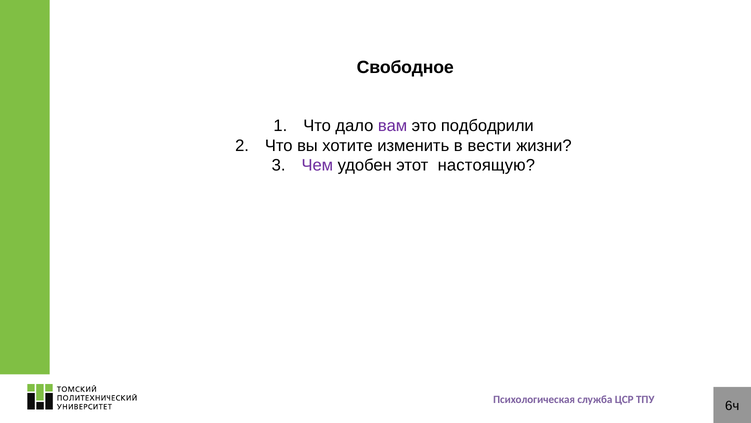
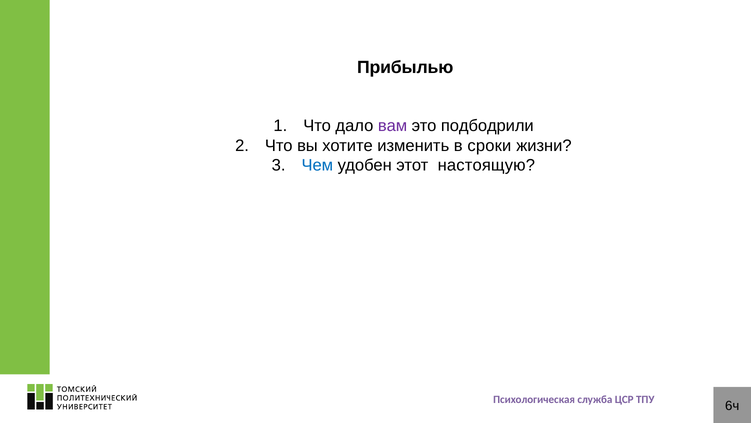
Свободное: Свободное -> Прибылью (405, 68)
вести: вести -> сроки (489, 145)
Чем colour: purple -> blue (317, 165)
